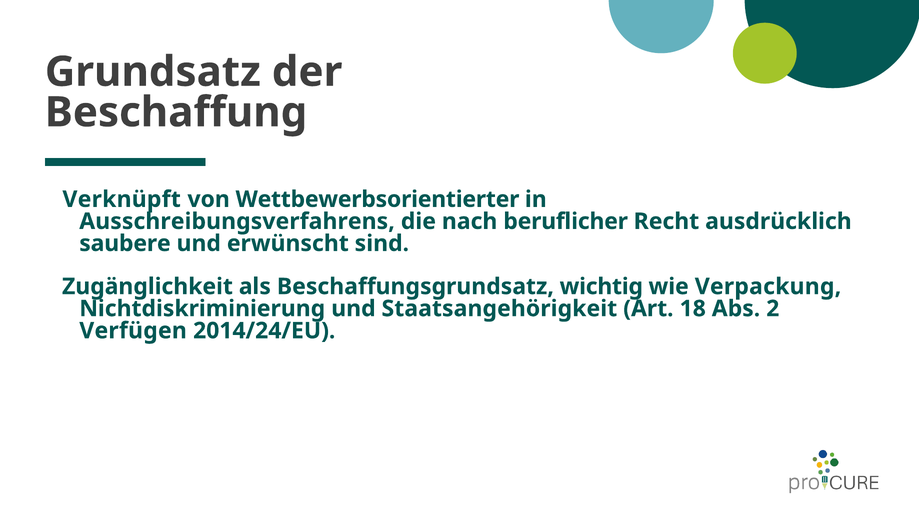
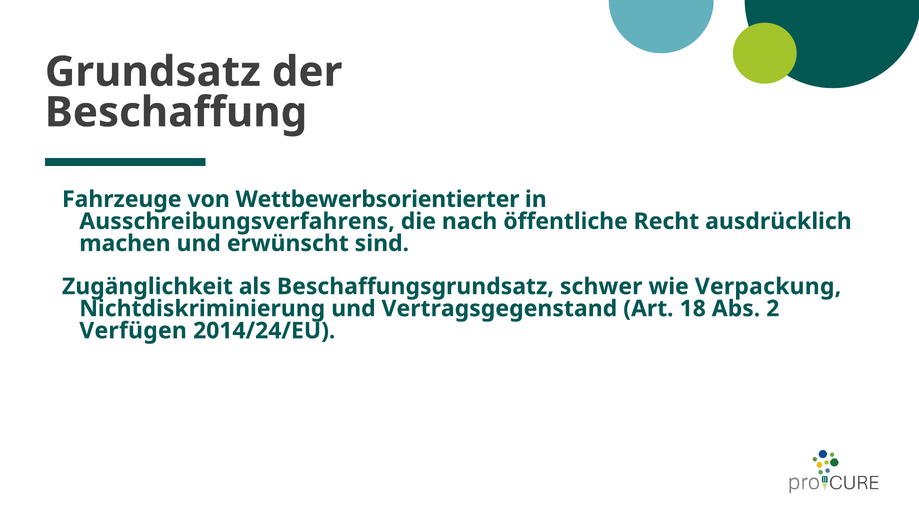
Verknüpft: Verknüpft -> Fahrzeuge (122, 199)
beruflicher: beruflicher -> öffentliche (566, 221)
saubere: saubere -> machen (125, 243)
wichtig: wichtig -> schwer (601, 287)
Staatsangehörigkeit: Staatsangehörigkeit -> Vertragsgegenstand (499, 309)
